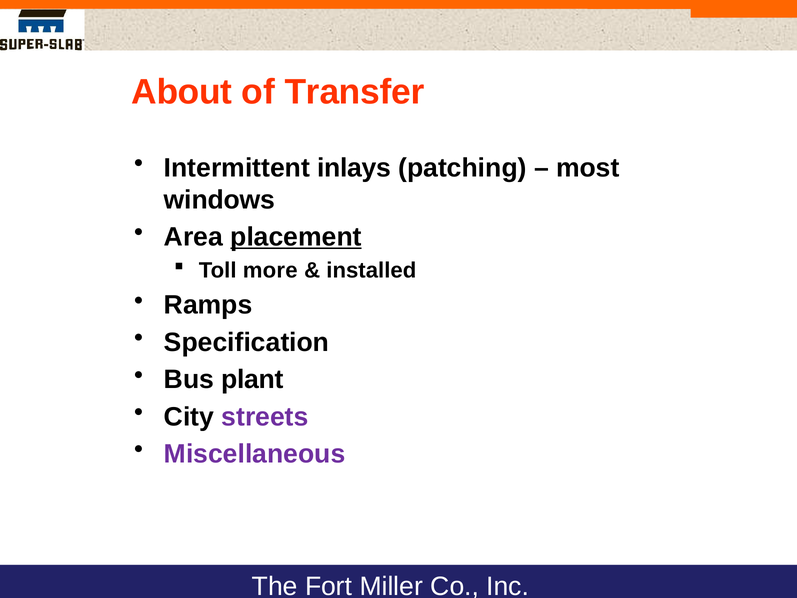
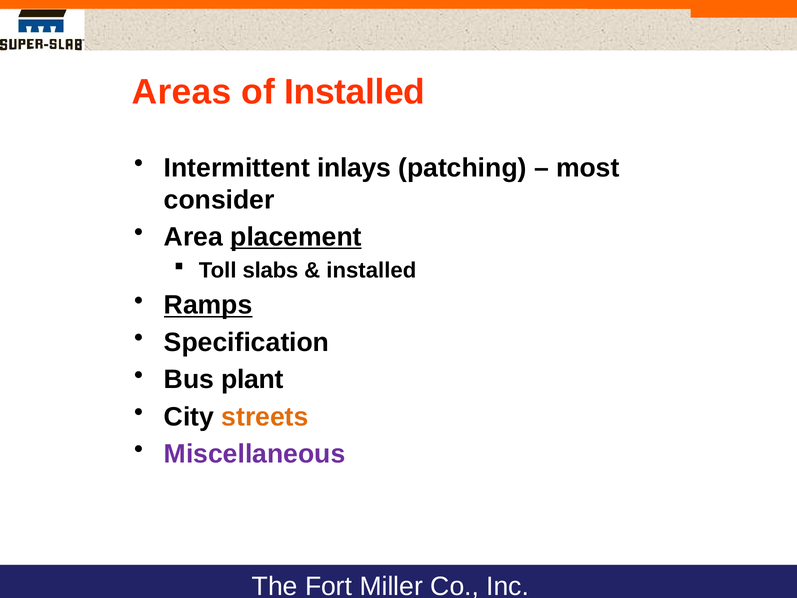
About: About -> Areas (181, 92)
of Transfer: Transfer -> Installed (355, 92)
windows: windows -> consider (219, 200)
more: more -> slabs (270, 270)
Ramps underline: none -> present (208, 305)
streets colour: purple -> orange (265, 417)
